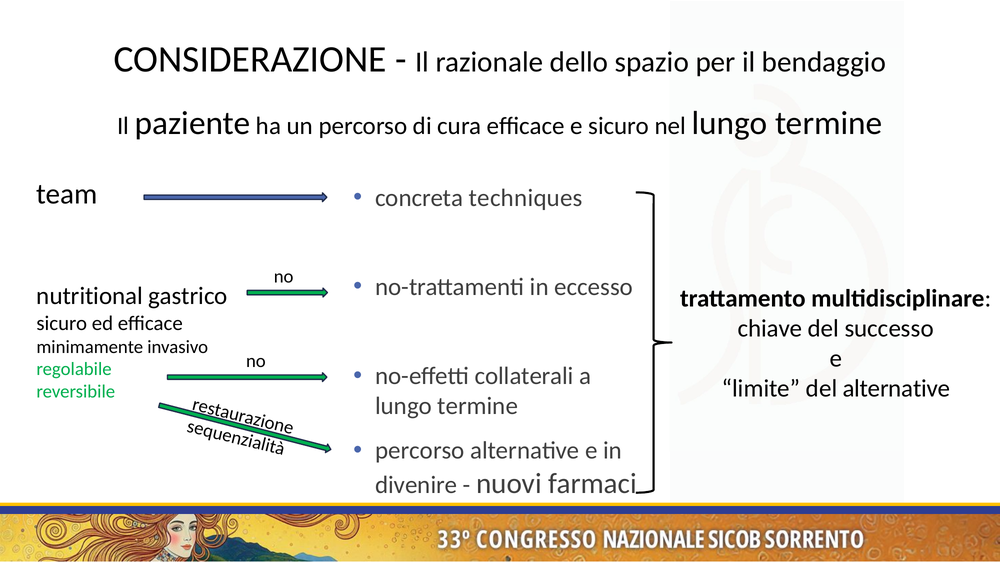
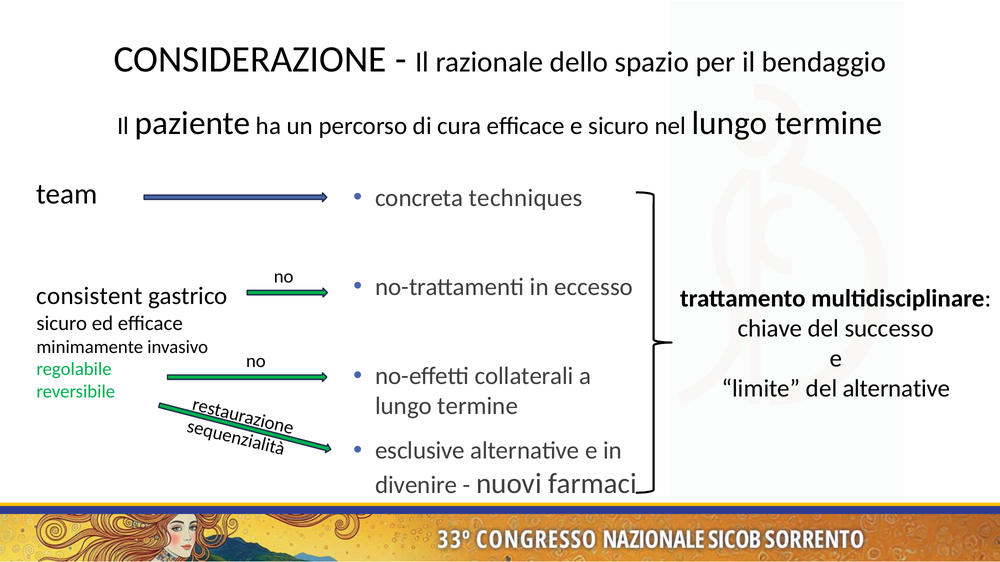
nutritional: nutritional -> consistent (90, 296)
percorso: percorso -> esclusive (420, 451)
